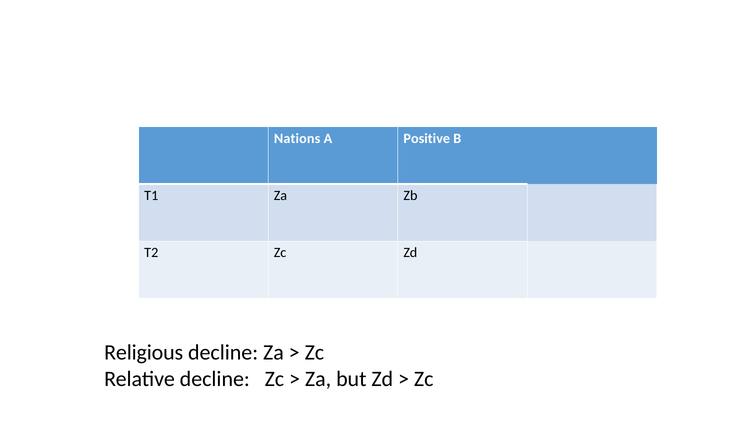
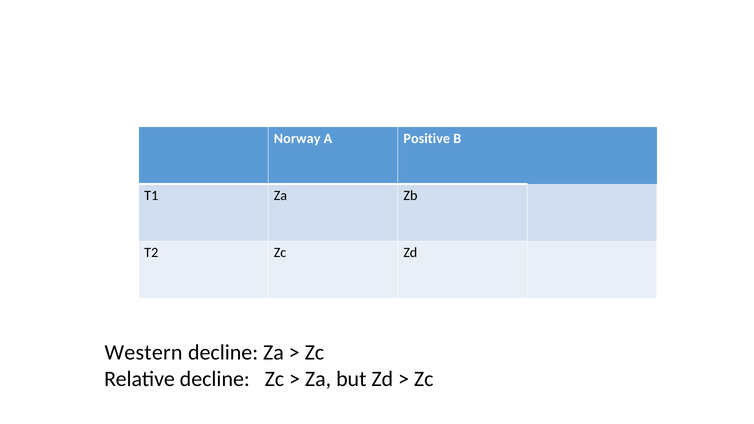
Nations: Nations -> Norway (297, 139)
Religious: Religious -> Western (144, 352)
